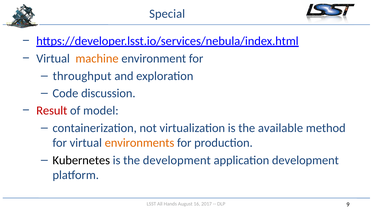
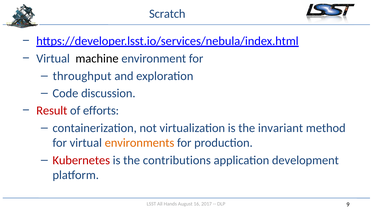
Special: Special -> Scratch (167, 14)
machine colour: orange -> black (97, 59)
model: model -> efforts (101, 111)
available: available -> invariant (281, 128)
Kubernetes colour: black -> red (81, 160)
the development: development -> contributions (177, 160)
